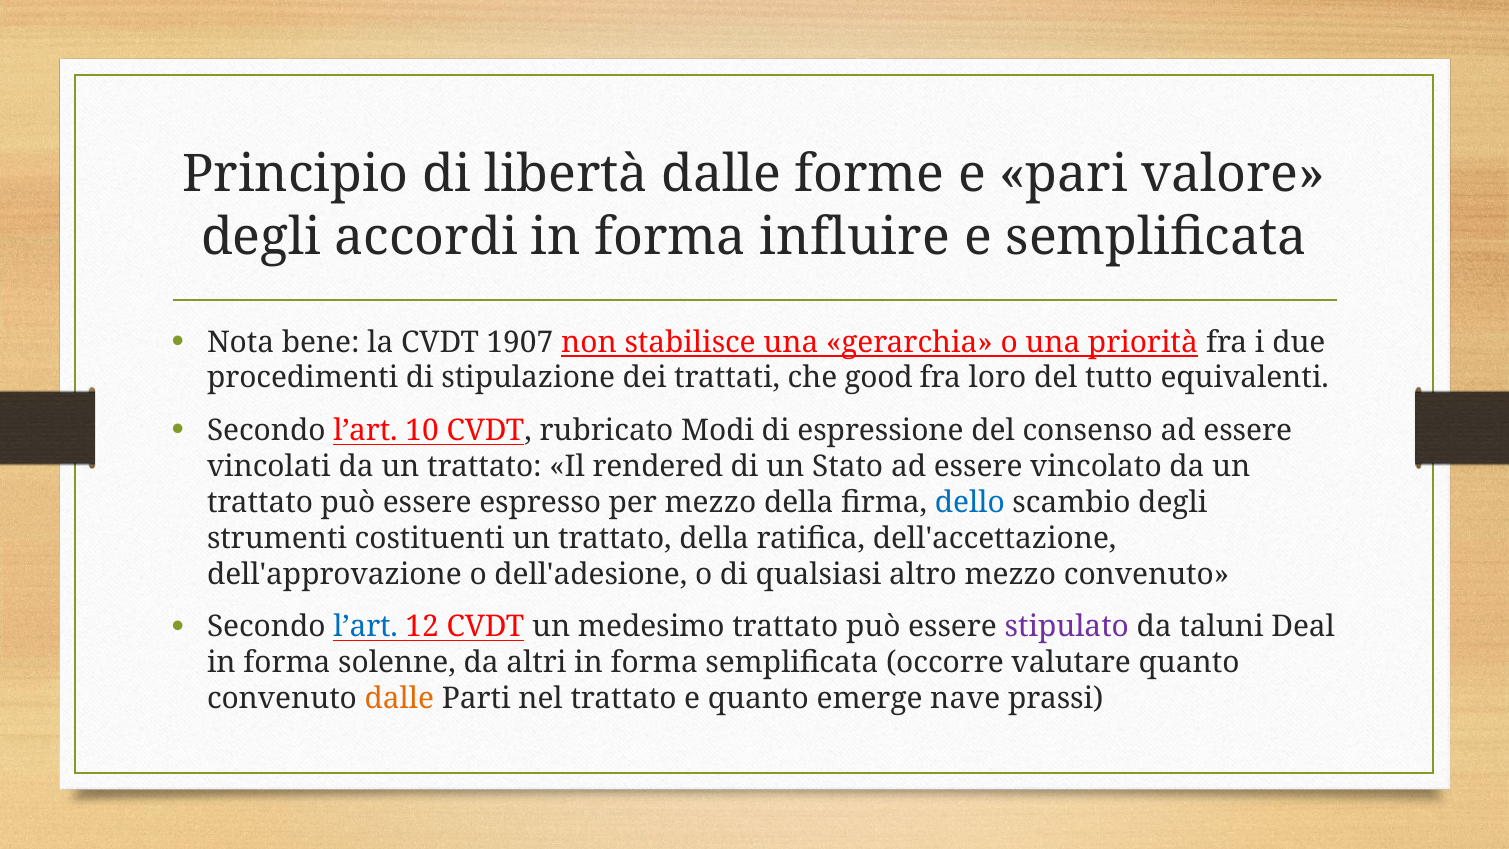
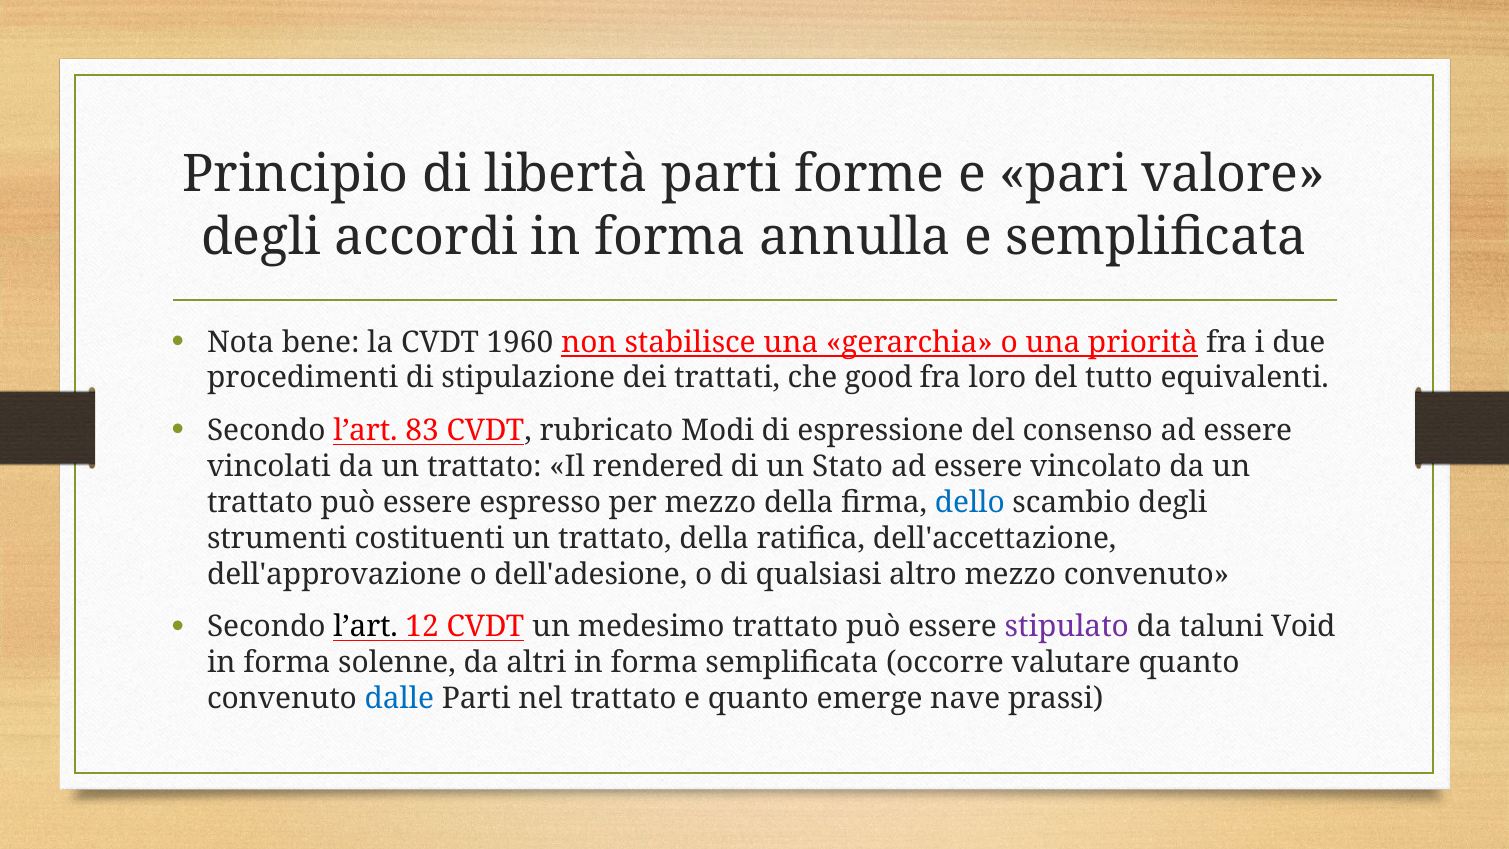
libertà dalle: dalle -> parti (721, 175)
influire: influire -> annulla (855, 237)
1907: 1907 -> 1960 (520, 342)
10: 10 -> 83 (422, 431)
l’art colour: blue -> black (366, 627)
Deal: Deal -> Void (1303, 627)
dalle colour: orange -> blue (399, 699)
